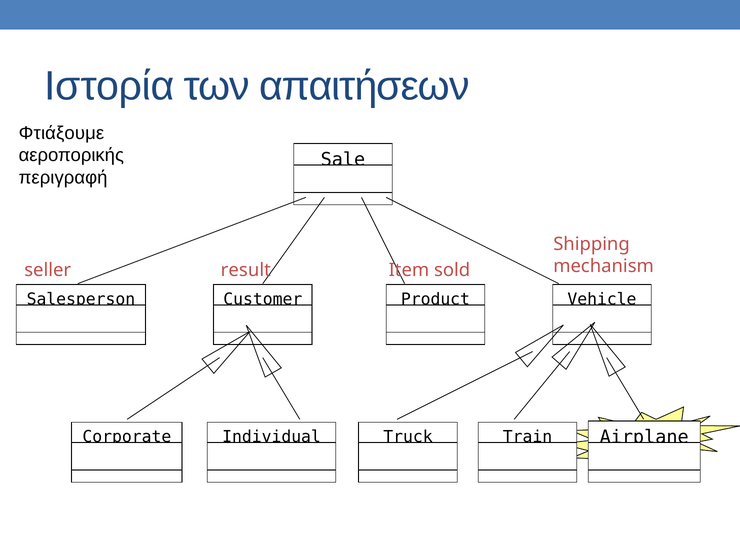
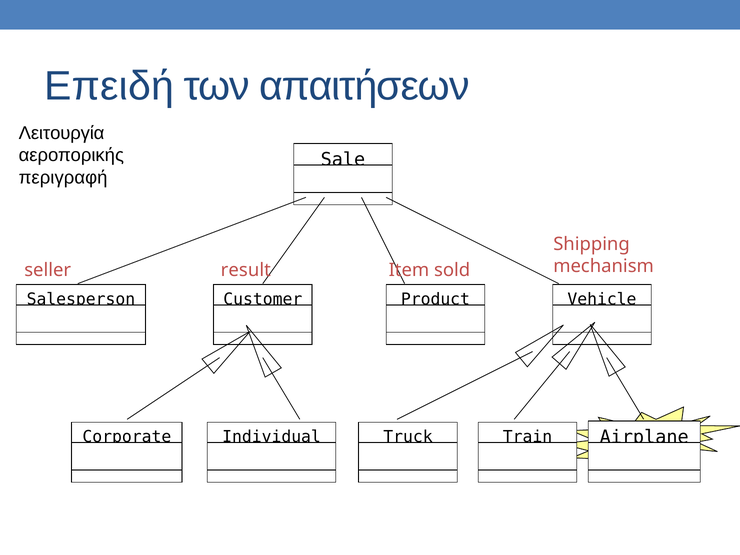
Ιστορία: Ιστορία -> Επειδή (109, 86)
Φτιάξουμε: Φτιάξουμε -> Λειτουργία (62, 133)
